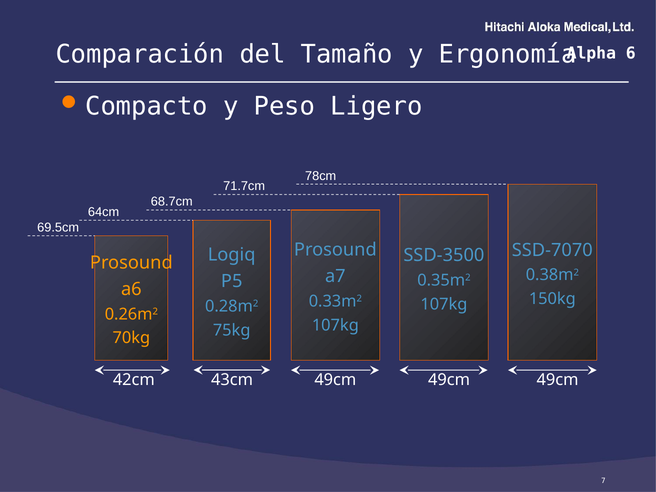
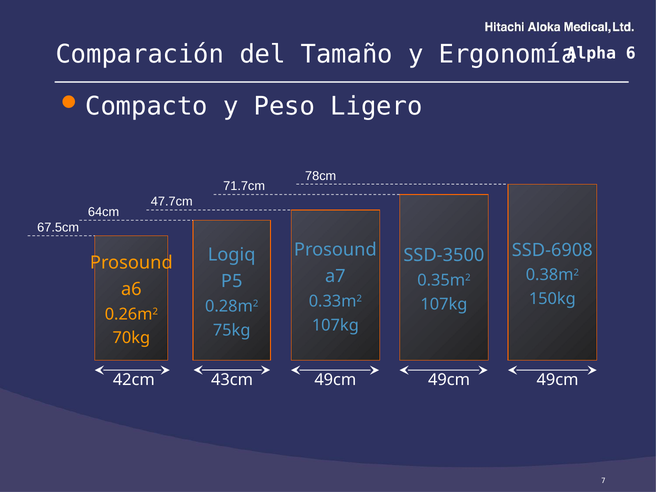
68.7cm: 68.7cm -> 47.7cm (172, 202)
69.5cm: 69.5cm -> 67.5cm (58, 228)
SSD-7070: SSD-7070 -> SSD-6908 (552, 250)
